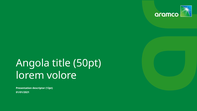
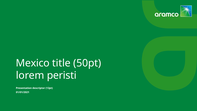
Angola: Angola -> Mexico (33, 63)
volore: volore -> peristi (62, 75)
